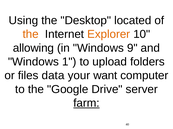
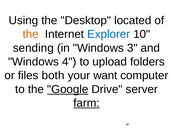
Explorer colour: orange -> blue (109, 34)
allowing: allowing -> sending (33, 48)
9: 9 -> 3 (132, 48)
1: 1 -> 4 (69, 62)
data: data -> both (53, 76)
Google underline: none -> present (68, 90)
